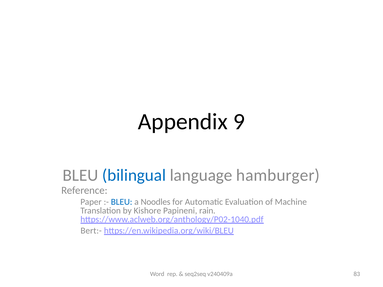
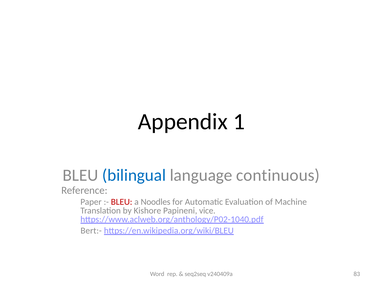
9: 9 -> 1 (239, 122)
hamburger: hamburger -> continuous (278, 175)
BLEU colour: blue -> red (122, 202)
rain: rain -> vice (207, 211)
